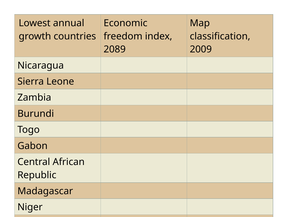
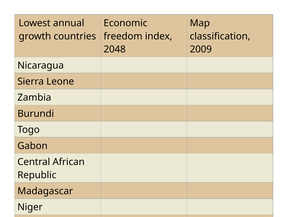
2089: 2089 -> 2048 (115, 49)
